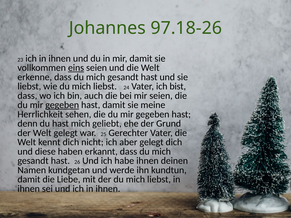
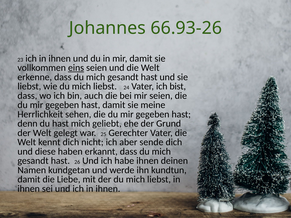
97.18-26: 97.18-26 -> 66.93-26 (186, 28)
gegeben underline: present -> none (62, 105)
aber gelegt: gelegt -> sende (151, 142)
